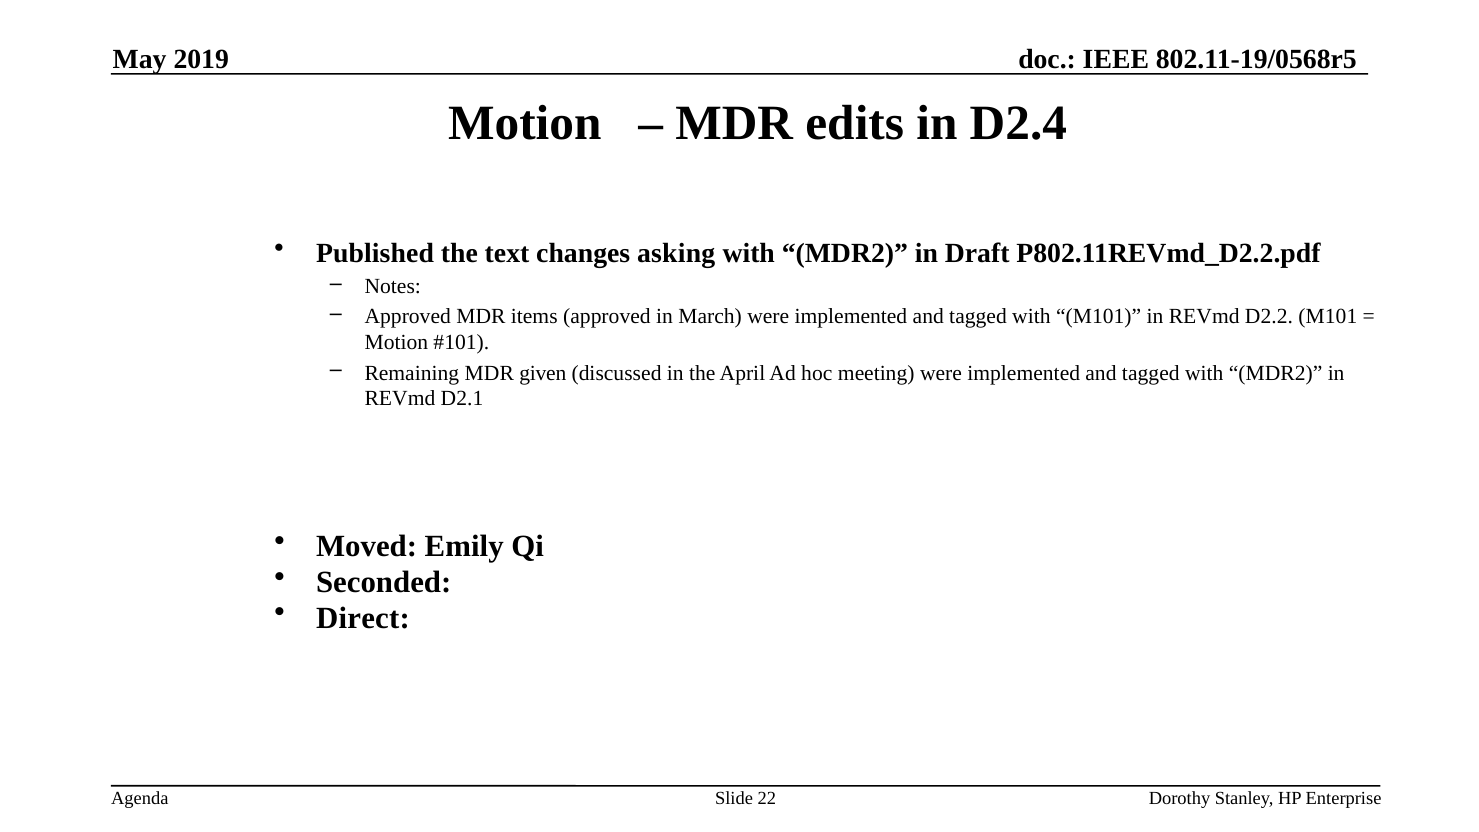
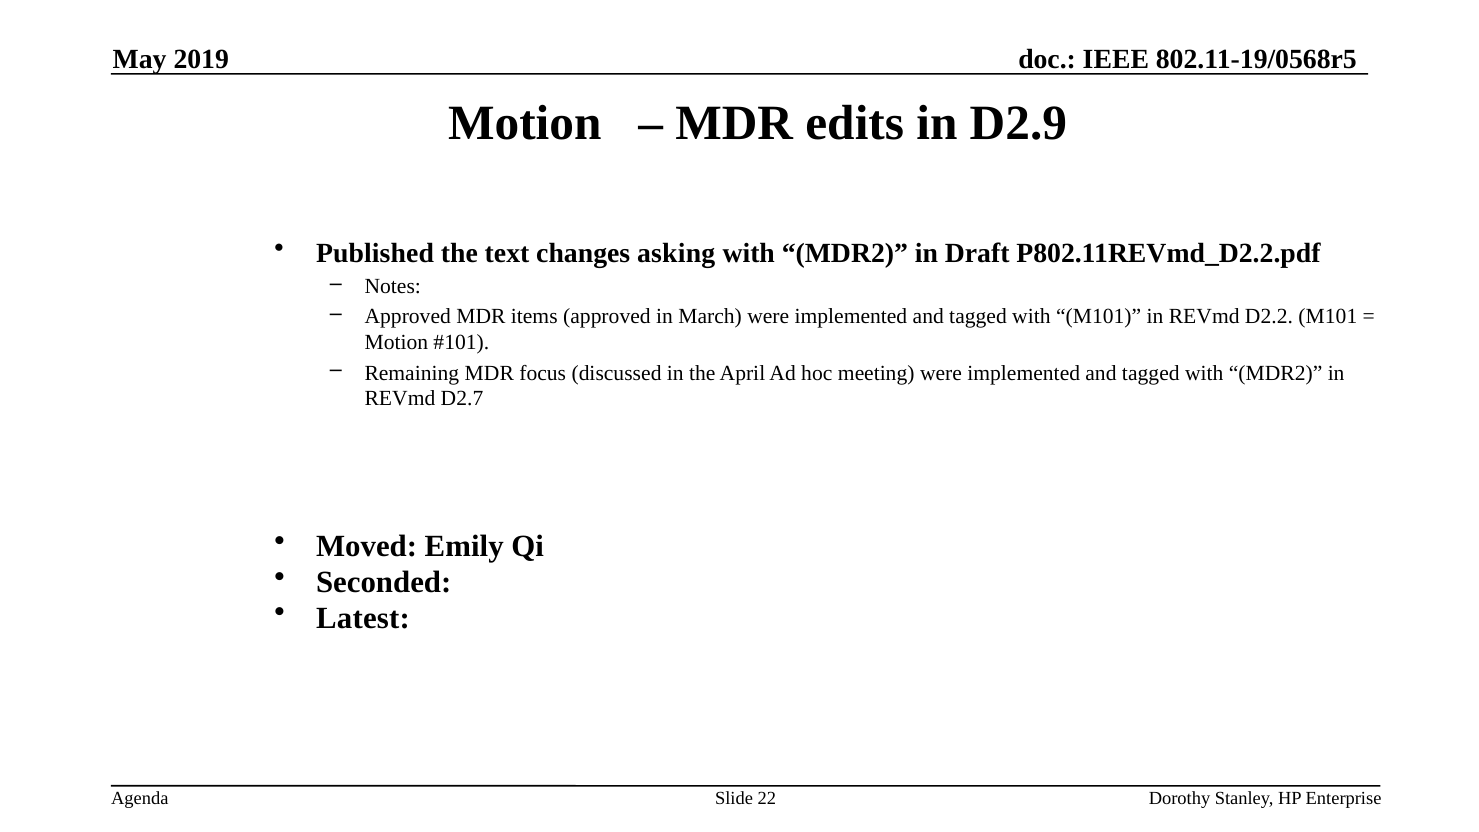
D2.4: D2.4 -> D2.9 (1018, 124)
given: given -> focus (543, 373)
D2.1: D2.1 -> D2.7 (462, 399)
Direct: Direct -> Latest (363, 618)
